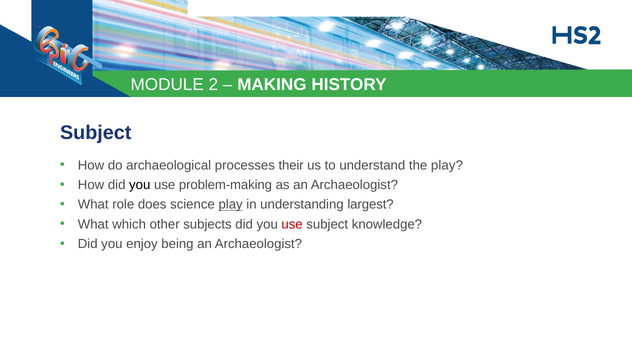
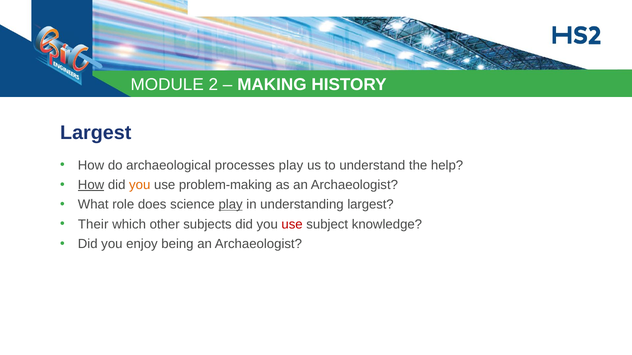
Subject: Subject -> Largest (96, 133)
processes their: their -> play (291, 165)
the play: play -> help (447, 165)
How underline: none -> present (91, 185)
you colour: black -> orange (140, 185)
What: What -> Their (93, 225)
